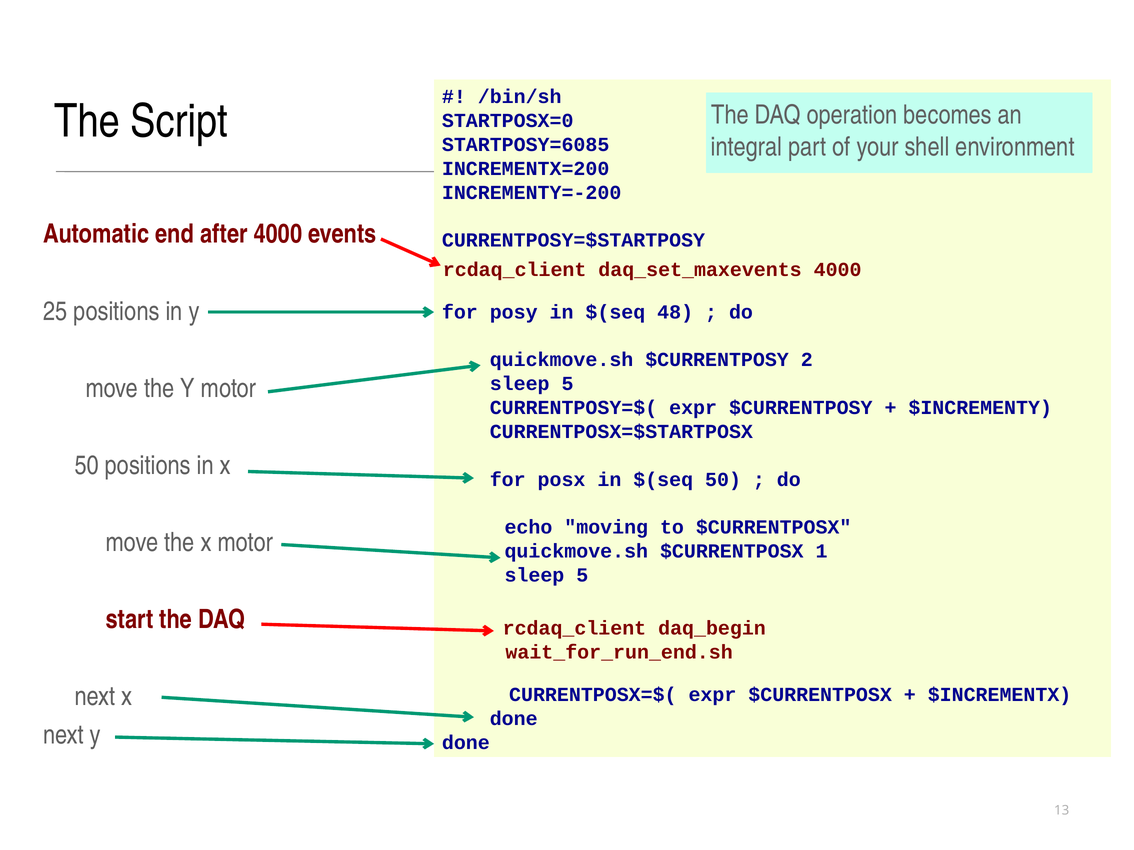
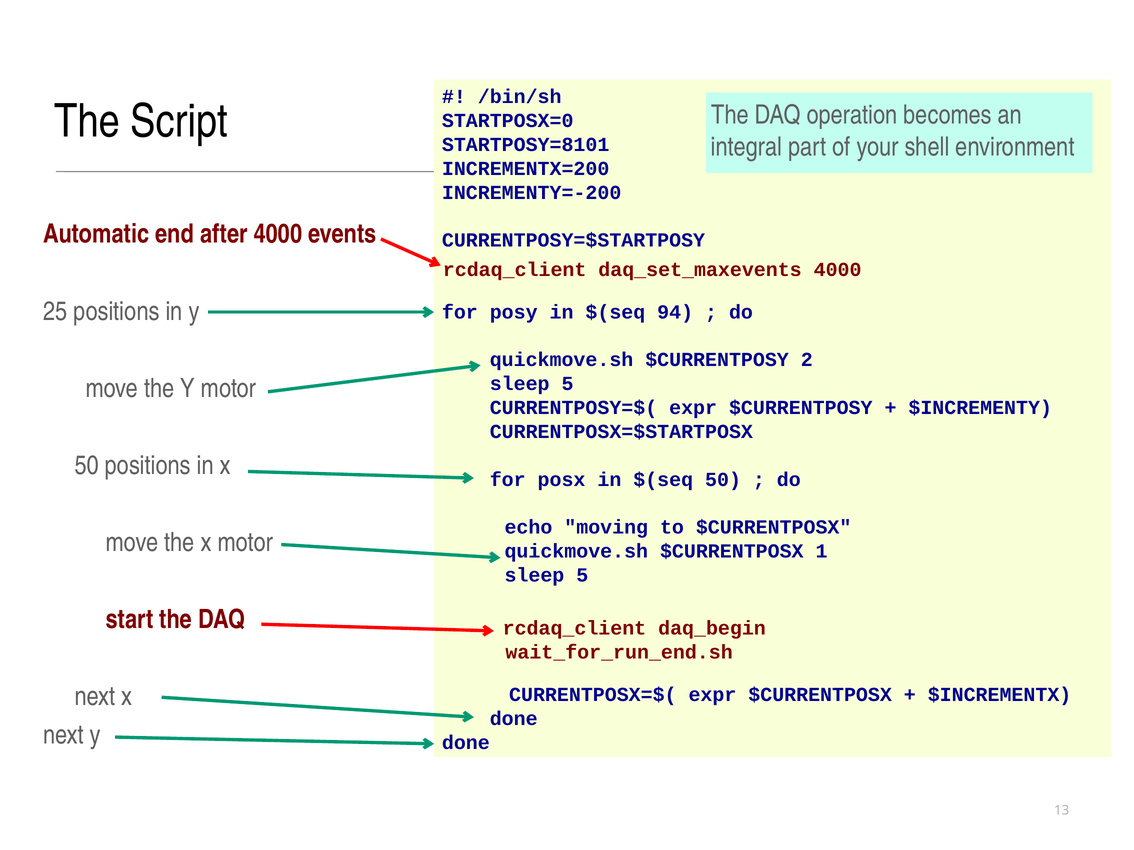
STARTPOSY=6085: STARTPOSY=6085 -> STARTPOSY=8101 (526, 145)
48: 48 -> 94 (675, 312)
